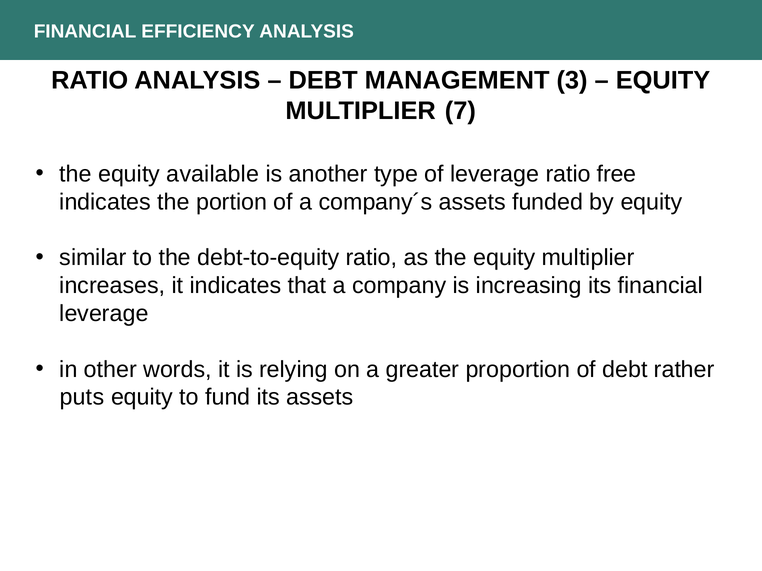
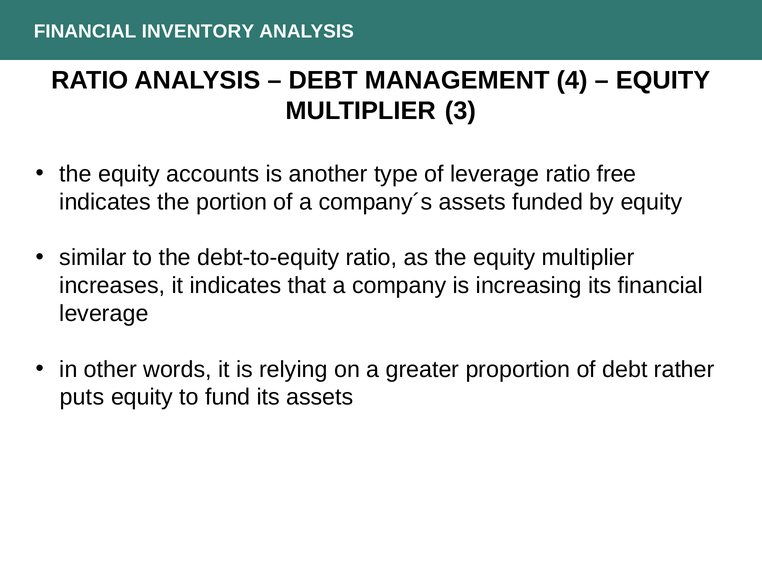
EFFICIENCY: EFFICIENCY -> INVENTORY (198, 31)
3: 3 -> 4 (572, 81)
7: 7 -> 3 (460, 111)
available: available -> accounts (213, 174)
